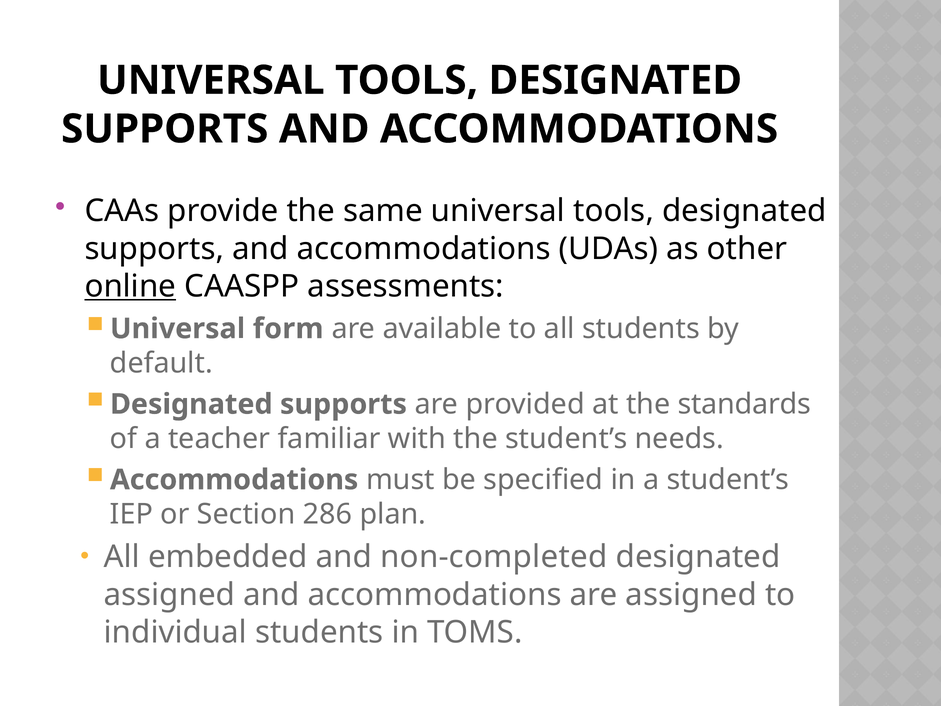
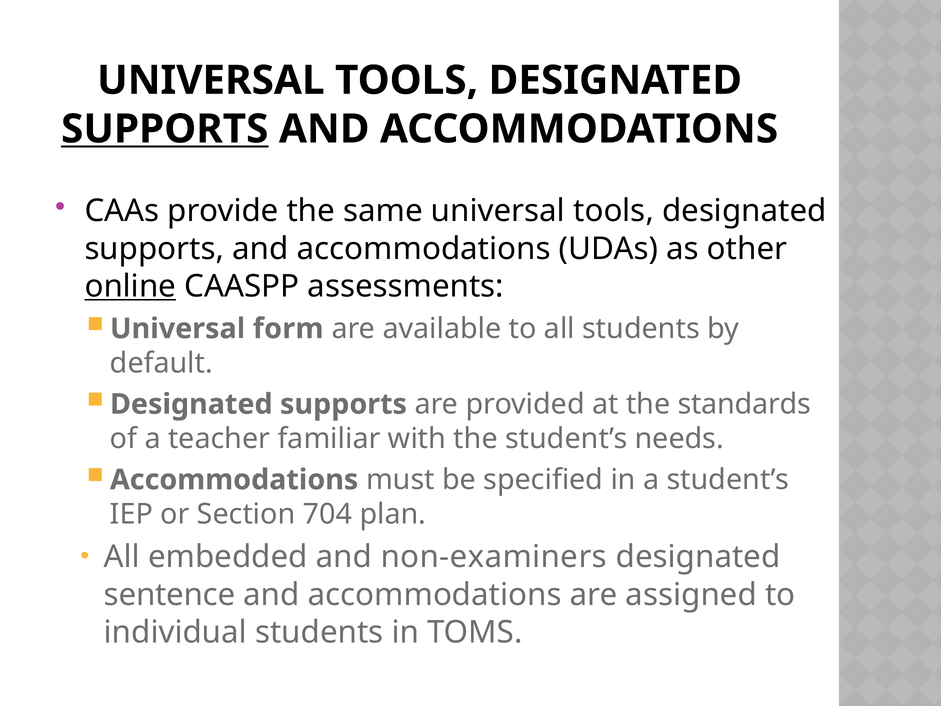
SUPPORTS underline: none -> present (165, 129)
286: 286 -> 704 (328, 514)
non-completed: non-completed -> non-examiners (494, 557)
assigned: assigned -> sentence (170, 595)
